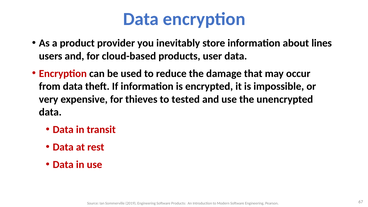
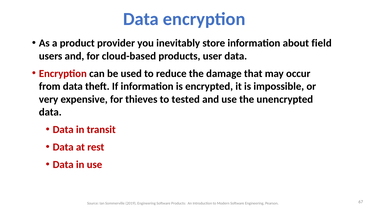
lines: lines -> field (322, 43)
